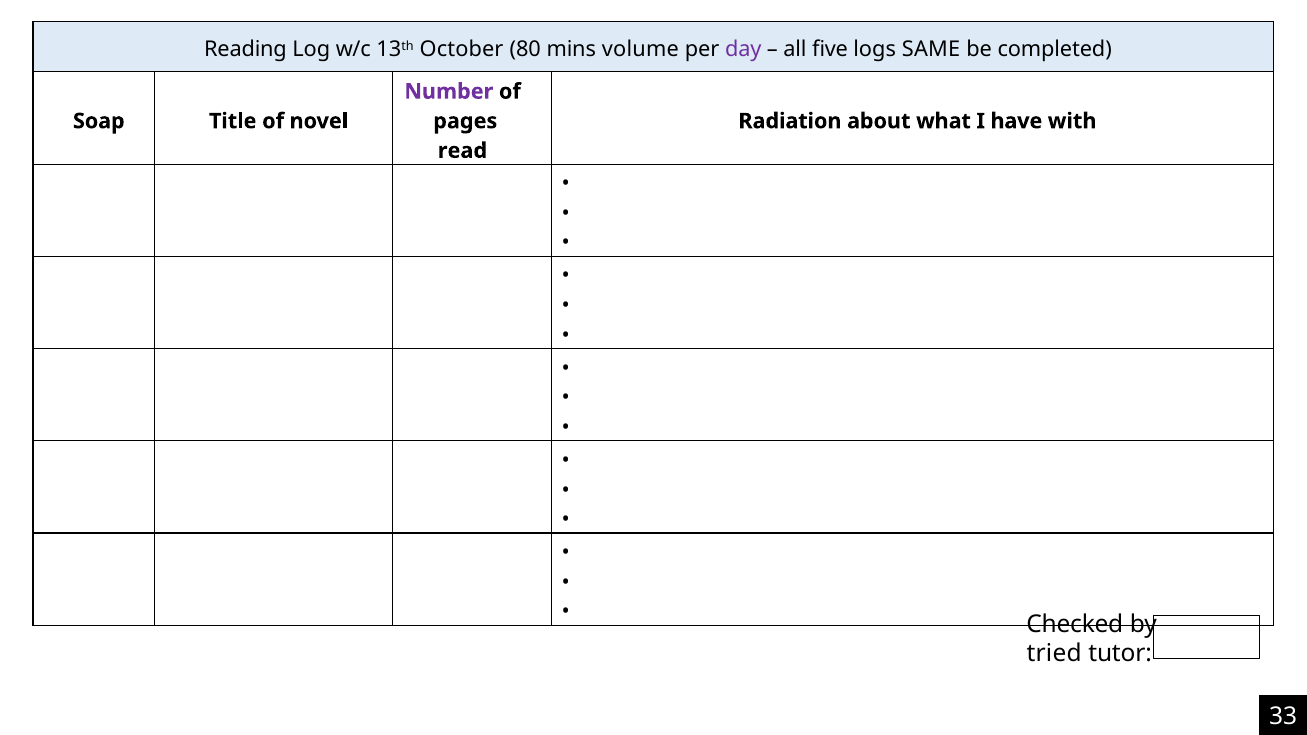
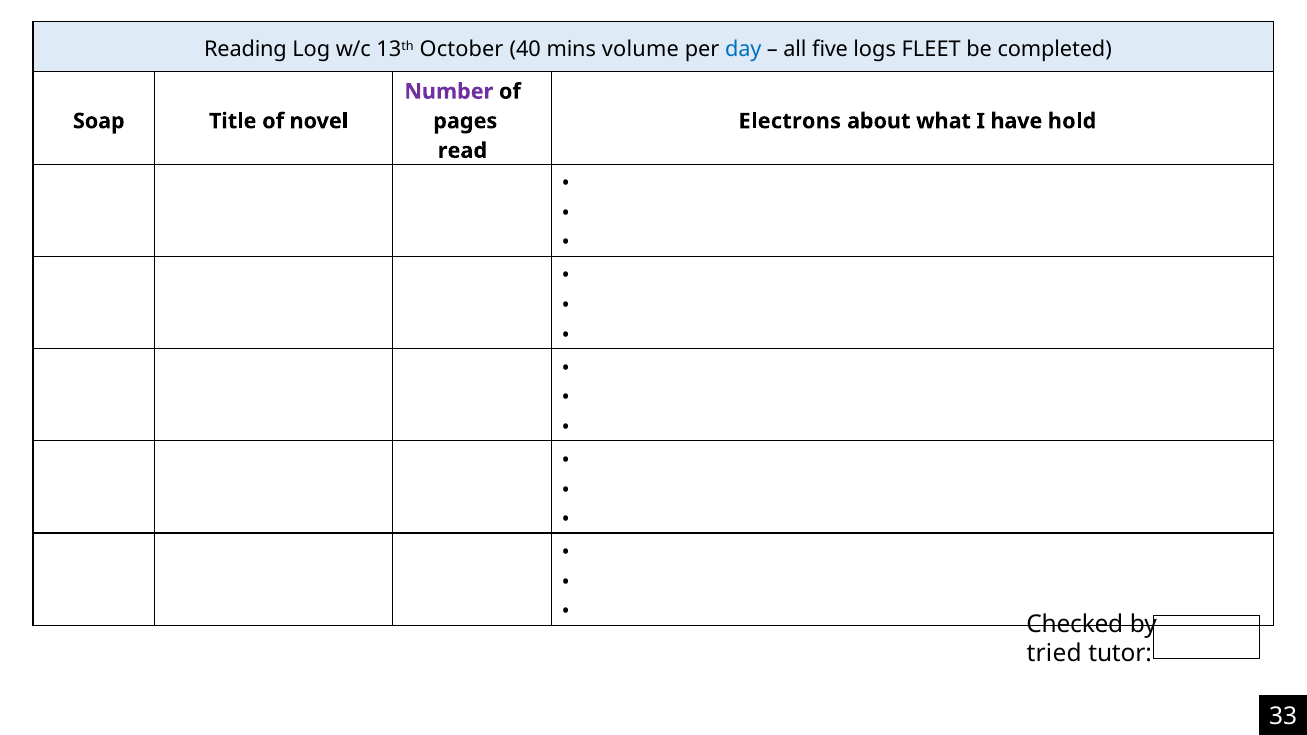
80: 80 -> 40 (525, 50)
day colour: purple -> blue (743, 50)
SAME: SAME -> FLEET (931, 50)
Radiation: Radiation -> Electrons (790, 121)
with: with -> hold (1072, 121)
